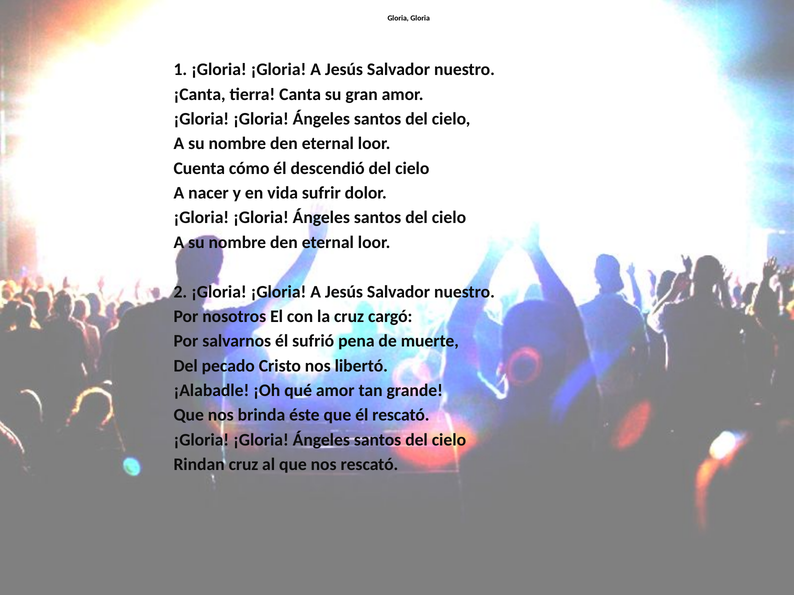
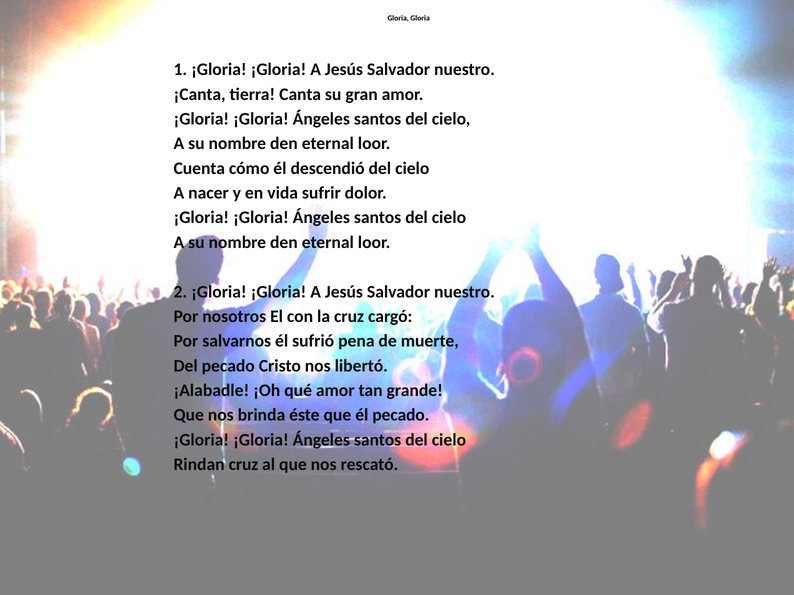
él rescató: rescató -> pecado (401, 415)
